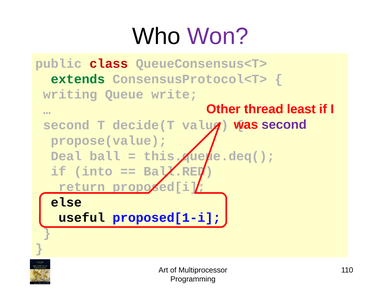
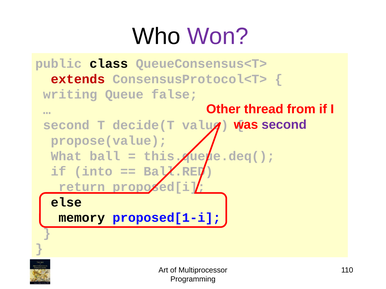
class colour: red -> black (109, 64)
extends colour: green -> red (78, 79)
write: write -> false (175, 95)
least: least -> from (301, 109)
Deal: Deal -> What (66, 156)
useful: useful -> memory (82, 218)
